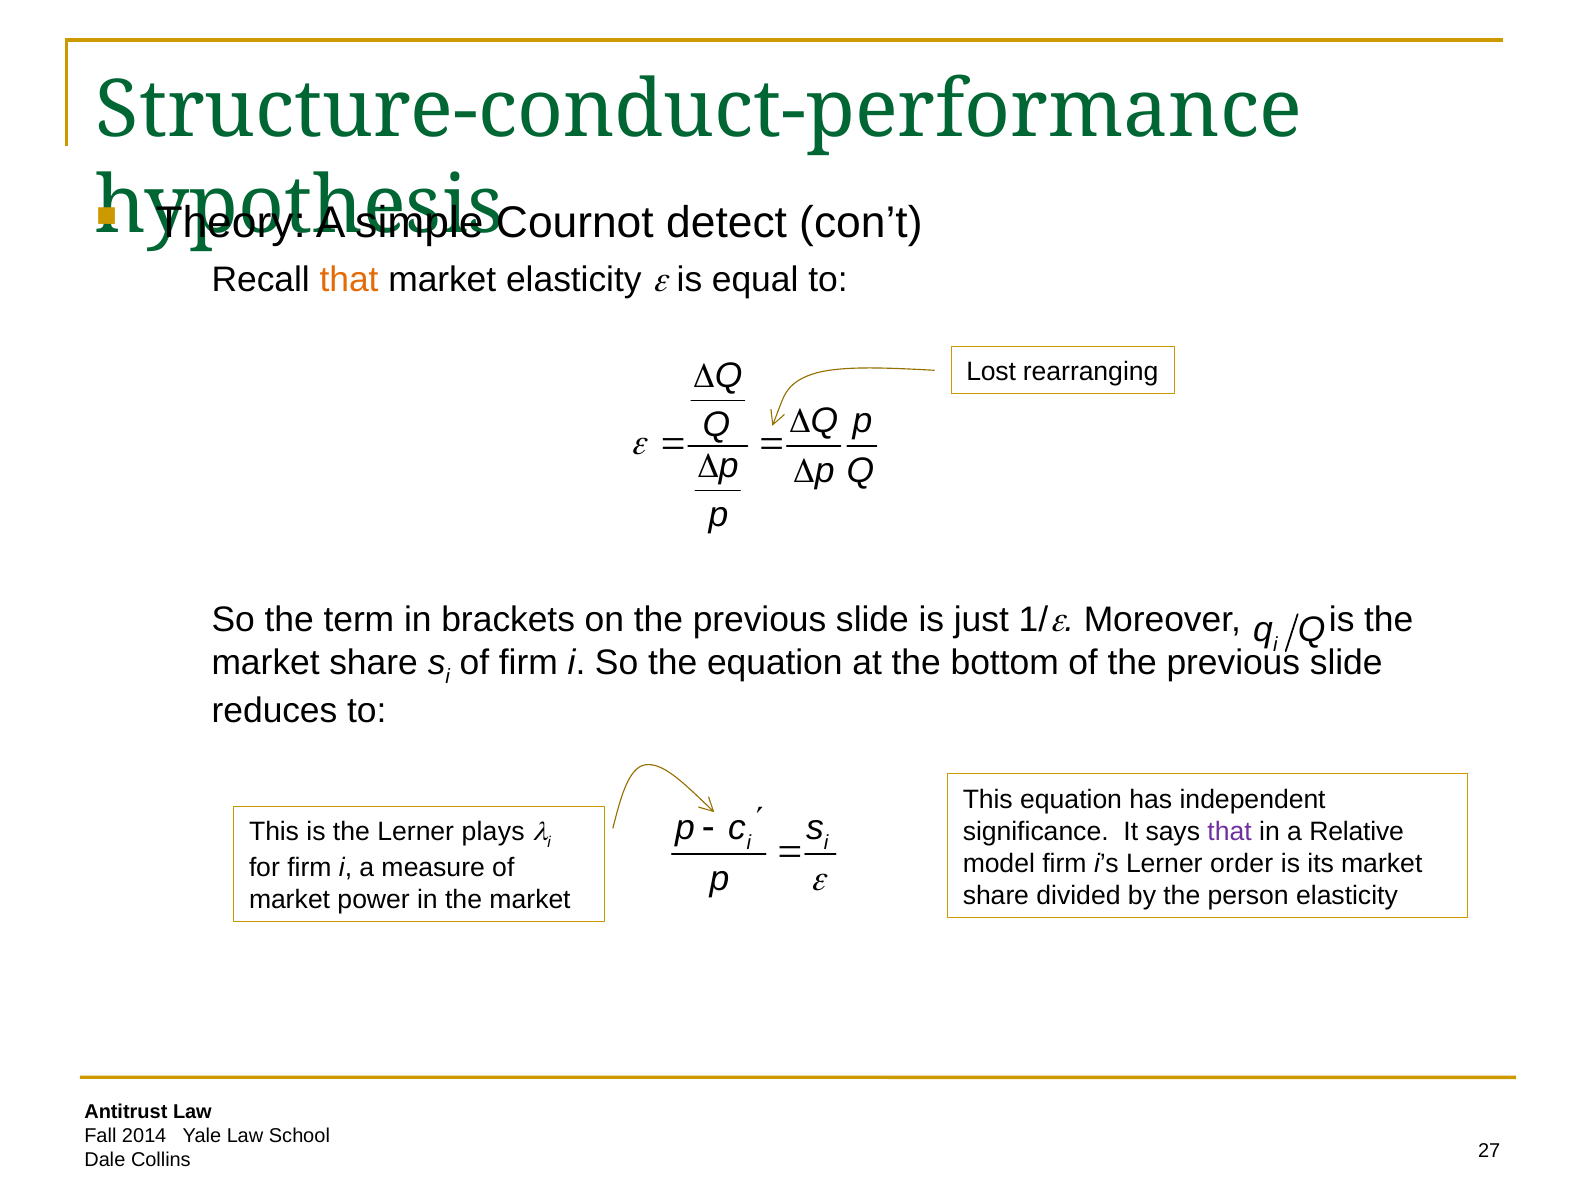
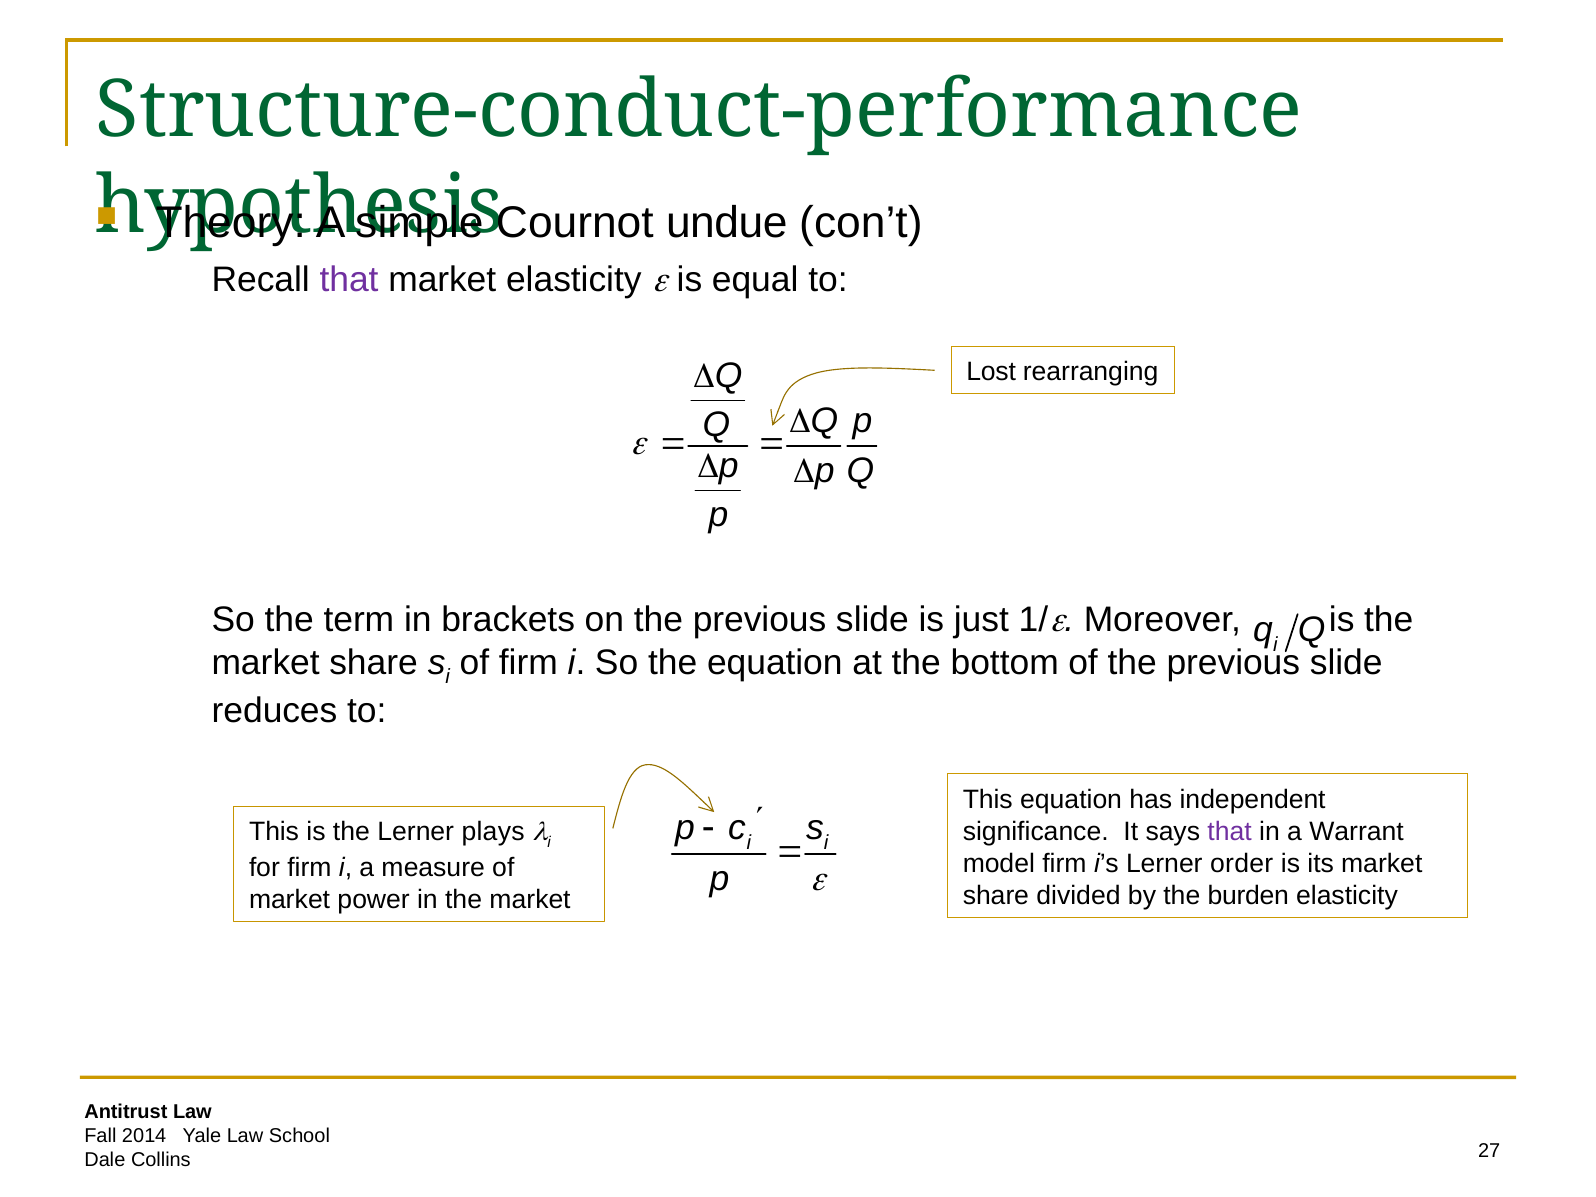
detect: detect -> undue (727, 222)
that colour: orange -> purple (349, 280)
Relative: Relative -> Warrant (1357, 831)
person: person -> burden (1248, 895)
